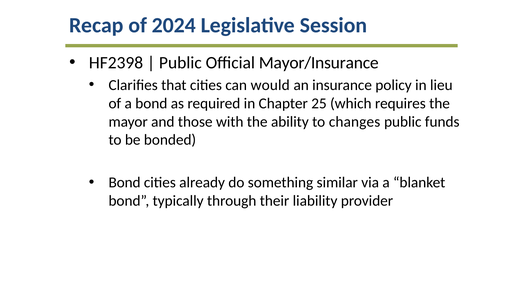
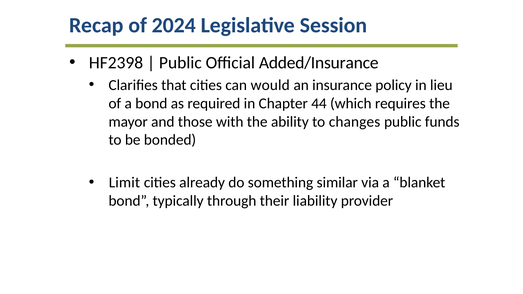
Mayor/Insurance: Mayor/Insurance -> Added/Insurance (319, 63)
25: 25 -> 44 (319, 103)
Bond: Bond -> Limit (124, 183)
